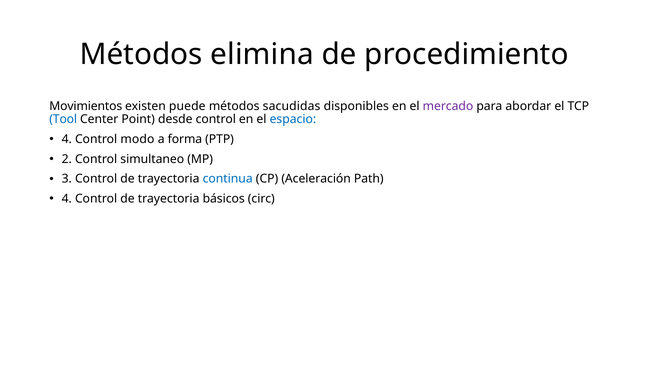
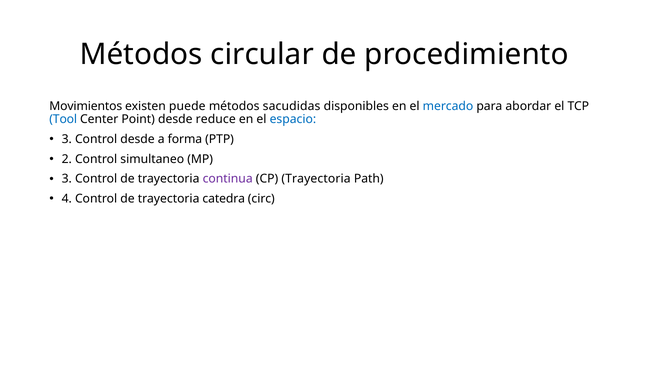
elimina: elimina -> circular (262, 55)
mercado colour: purple -> blue (448, 106)
desde control: control -> reduce (216, 119)
4: 4 -> 3 (67, 139)
Control modo: modo -> desde (137, 139)
continua colour: blue -> purple (228, 179)
CP Aceleración: Aceleración -> Trayectoria (316, 179)
básicos: básicos -> catedra (224, 199)
